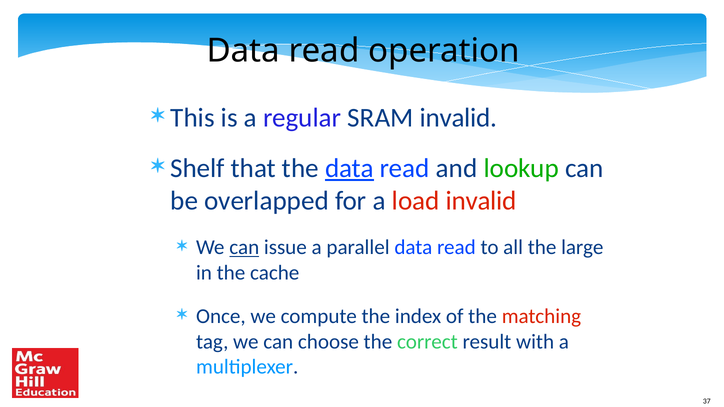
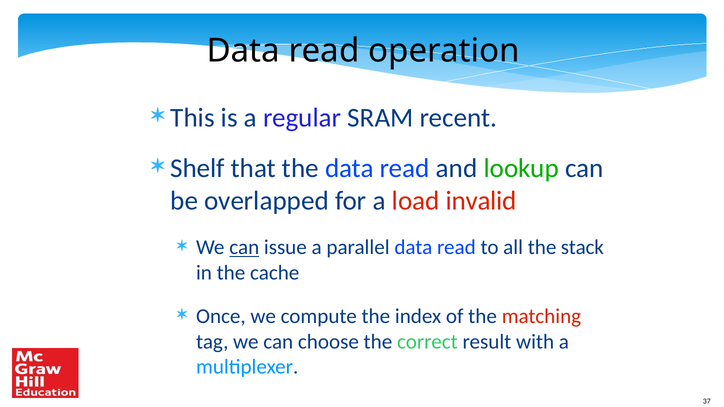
SRAM invalid: invalid -> recent (458, 118)
data underline: present -> none (349, 168)
large: large -> stack (582, 248)
